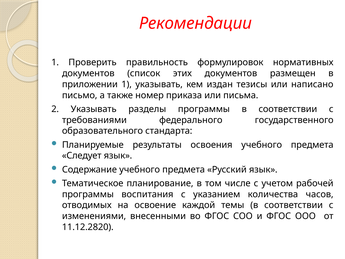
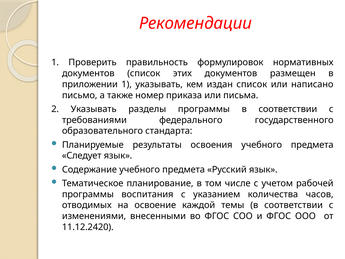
издан тезисы: тезисы -> список (252, 84)
11.12.2820: 11.12.2820 -> 11.12.2420 (88, 227)
